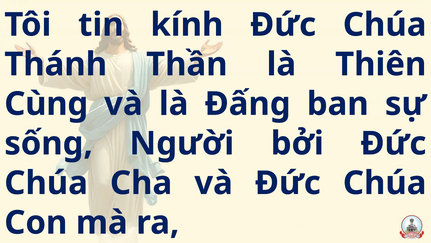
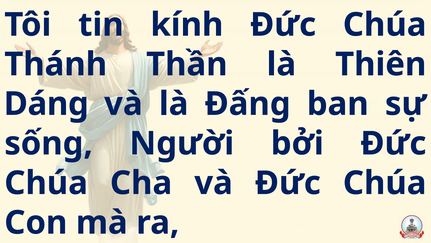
Cùng: Cùng -> Dáng (46, 104)
